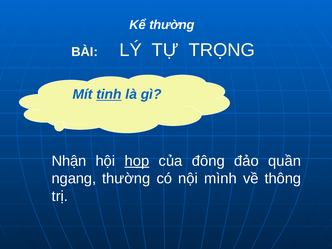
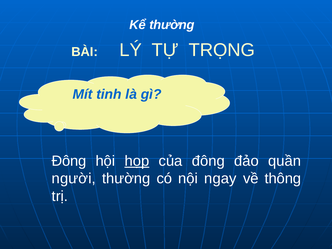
tinh underline: present -> none (109, 94)
Nhận: Nhận -> Đông (69, 161)
ngang: ngang -> người (74, 179)
mình: mình -> ngay (220, 179)
